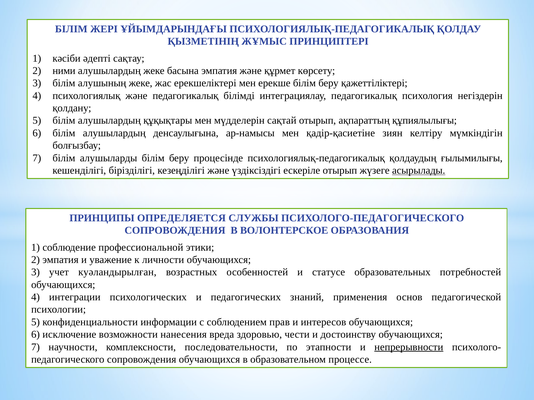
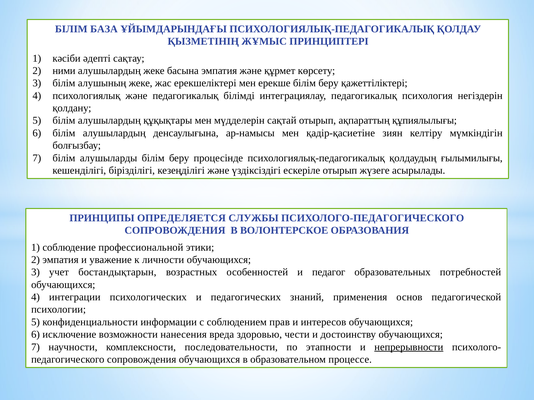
ЖЕРІ: ЖЕРІ -> БАЗА (104, 29)
асырылады underline: present -> none (419, 171)
куәландырылған: куәландырылған -> бостандықтарын (117, 273)
статусе: статусе -> педагог (329, 273)
